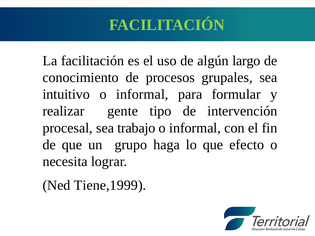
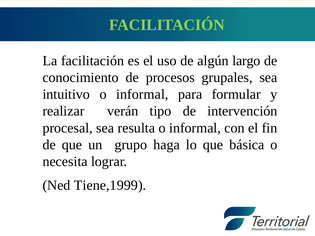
gente: gente -> verán (123, 111)
trabajo: trabajo -> resulta (136, 128)
efecto: efecto -> básica (247, 145)
